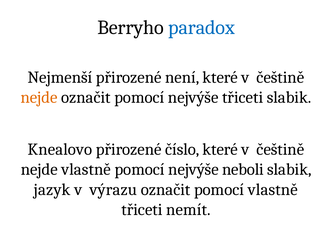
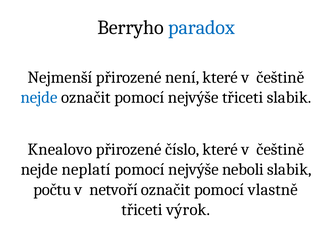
nejde colour: orange -> blue (39, 97)
nejde vlastně: vlastně -> neplatí (86, 169)
jazyk: jazyk -> počtu (52, 189)
výrazu: výrazu -> netvoří (113, 189)
nemít: nemít -> výrok (188, 210)
